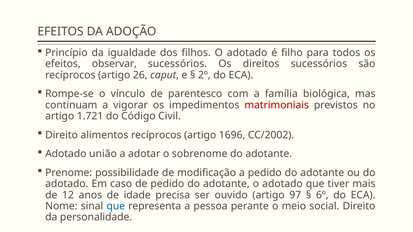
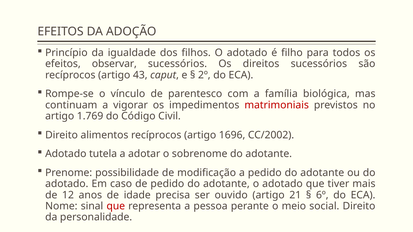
26: 26 -> 43 (140, 75)
1.721: 1.721 -> 1.769 (90, 116)
união: união -> tutela (103, 154)
97: 97 -> 21 (295, 195)
que colour: blue -> red (116, 206)
